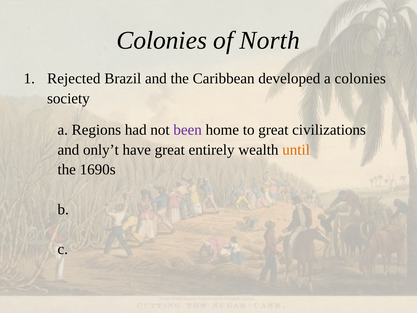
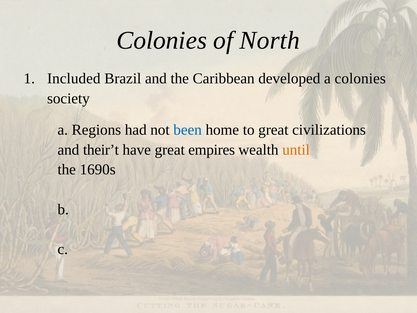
Rejected: Rejected -> Included (74, 79)
been colour: purple -> blue (188, 130)
only’t: only’t -> their’t (101, 150)
entirely: entirely -> empires (212, 150)
